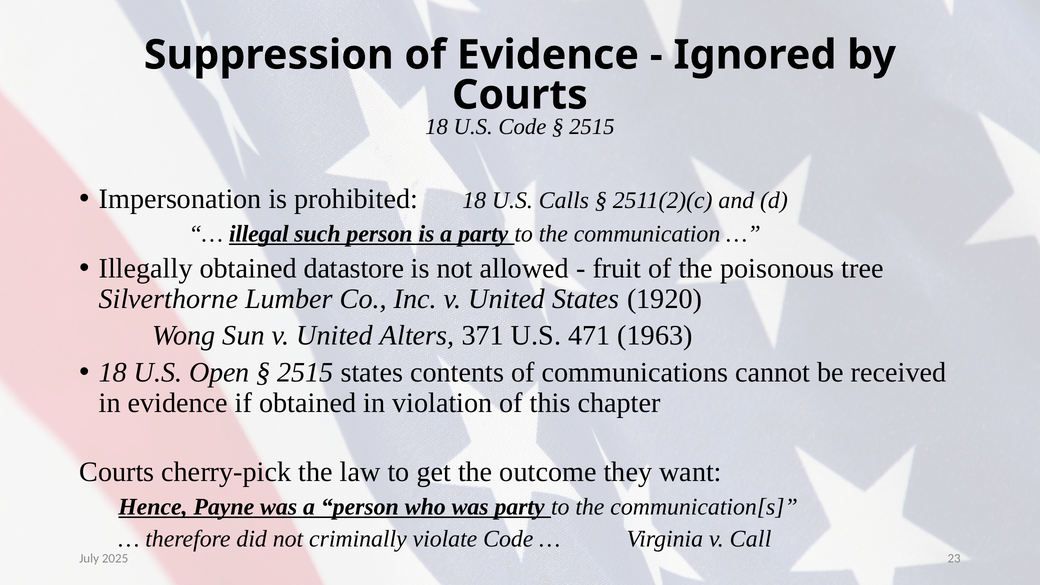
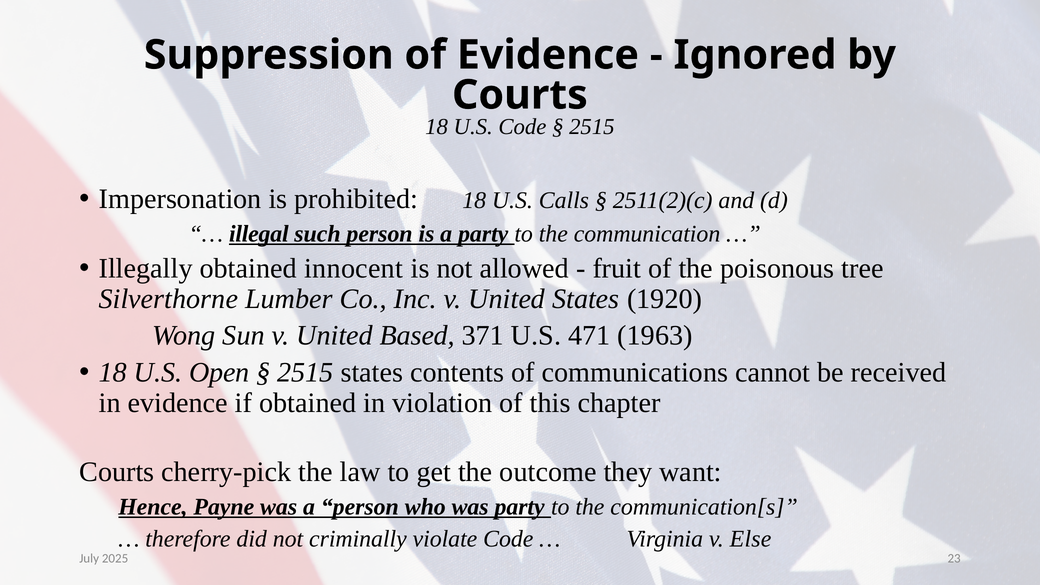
datastore: datastore -> innocent (354, 268)
Alters: Alters -> Based (417, 336)
Call: Call -> Else (751, 539)
